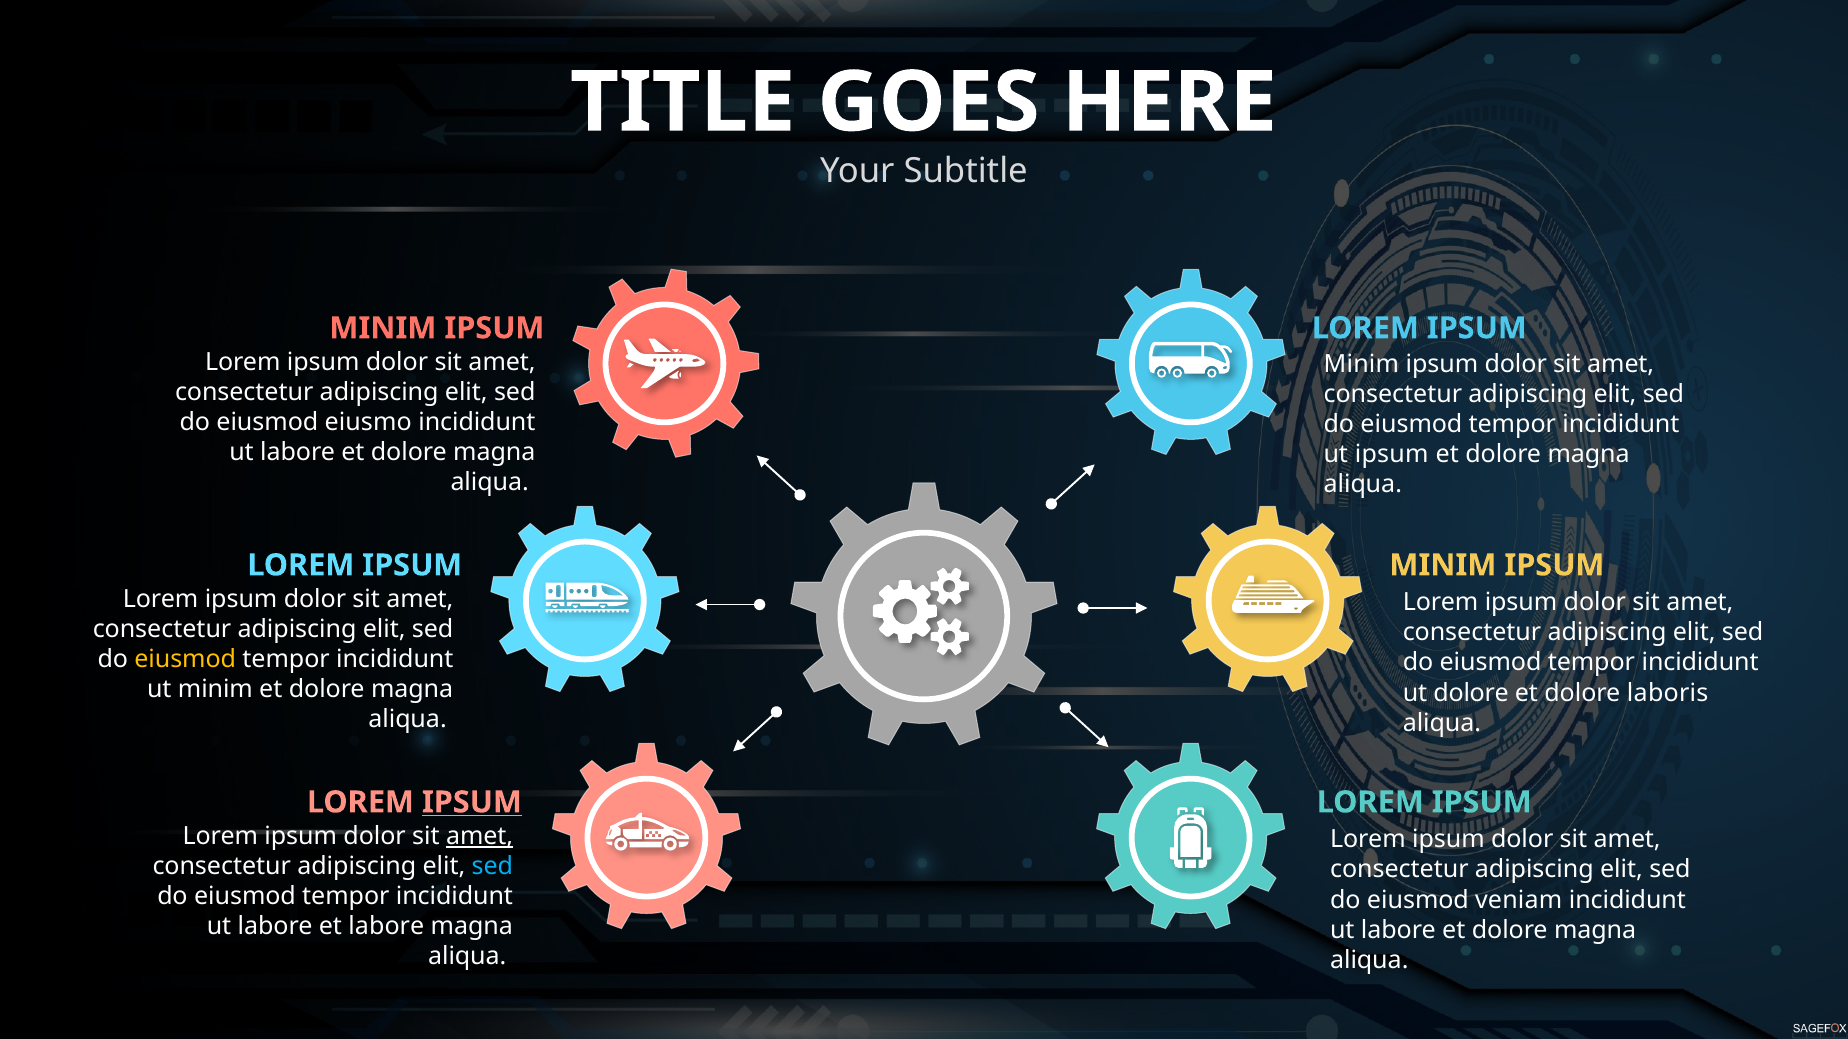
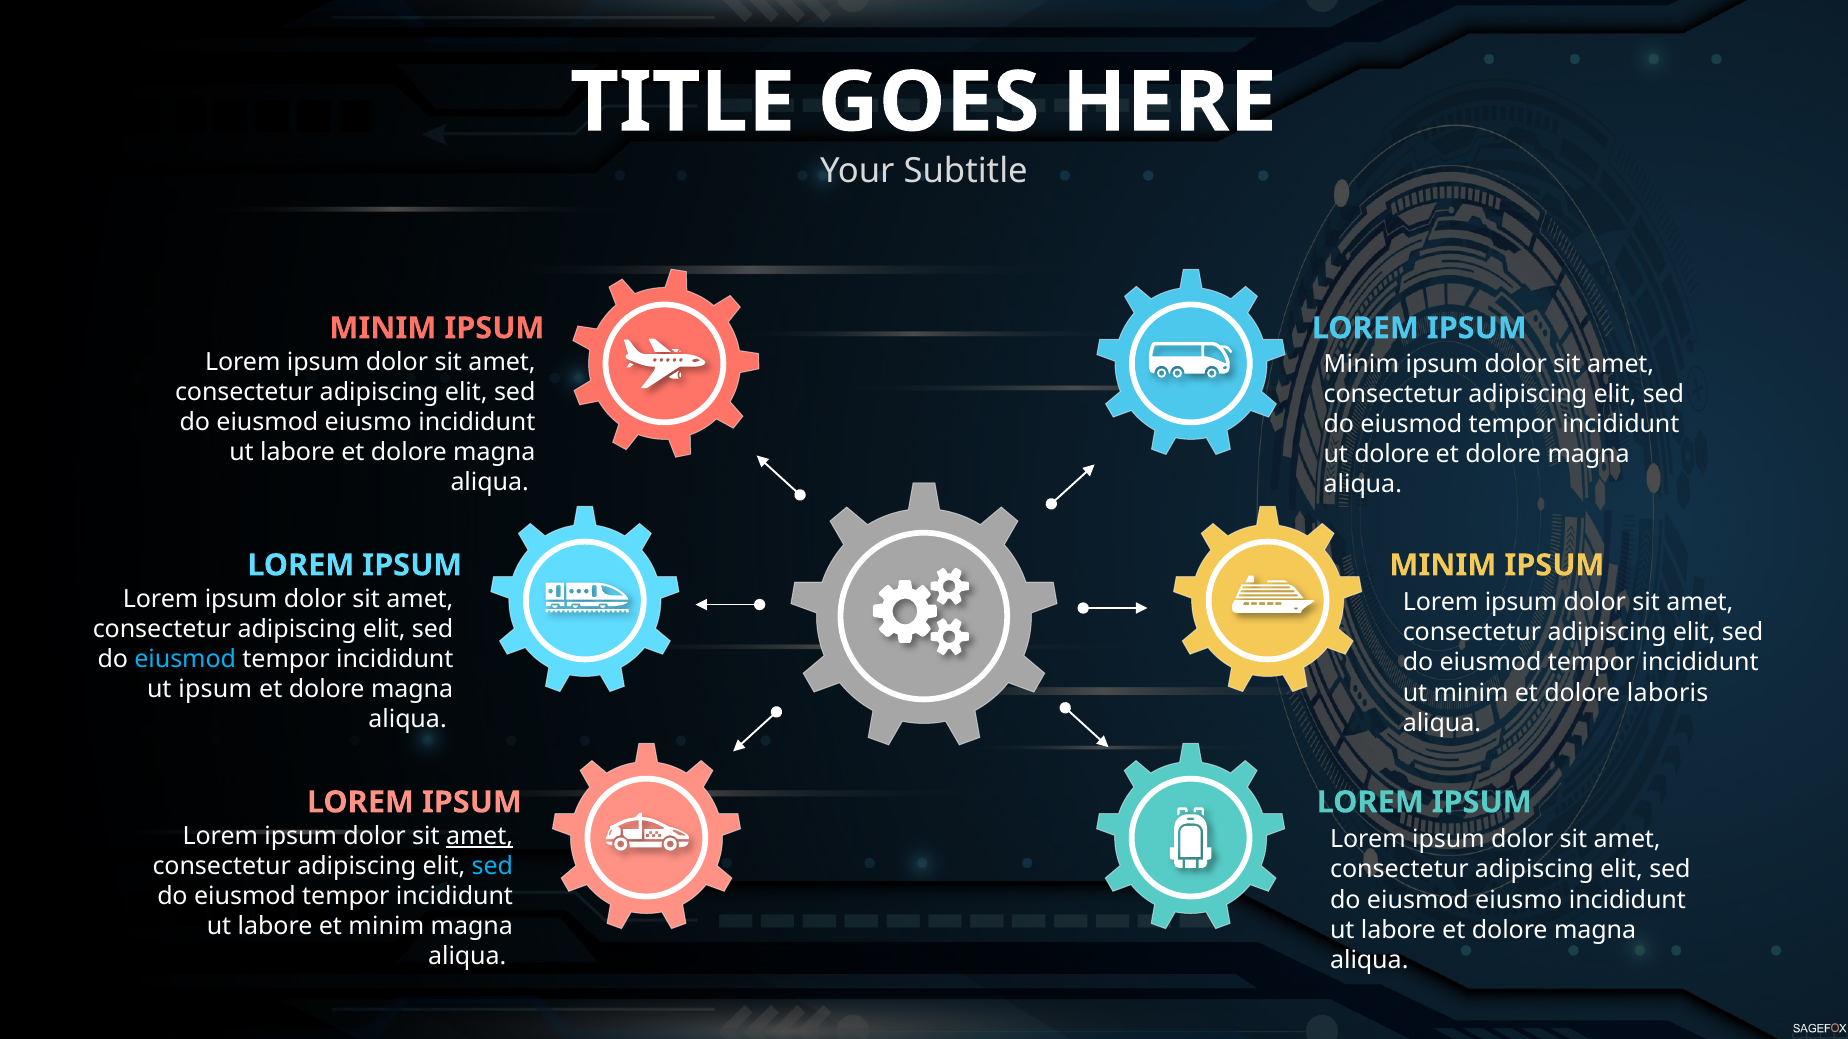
ut ipsum: ipsum -> dolore (1392, 454)
eiusmod colour: yellow -> light blue (185, 660)
ut minim: minim -> ipsum (215, 690)
ut dolore: dolore -> minim (1471, 693)
IPSUM underline: present -> none (472, 803)
veniam: veniam -> eiusmo (1519, 900)
et labore: labore -> minim (386, 927)
